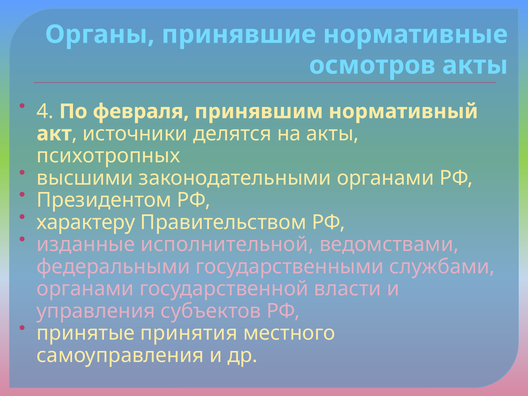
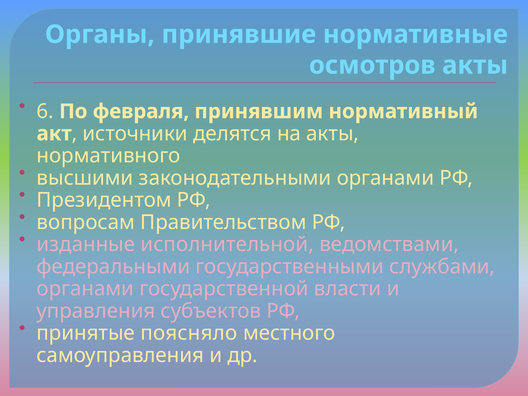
4: 4 -> 6 (45, 111)
психотропных: психотропных -> нормативного (109, 156)
характеру: характеру -> вопросам (86, 222)
принятия: принятия -> поясняло (189, 333)
